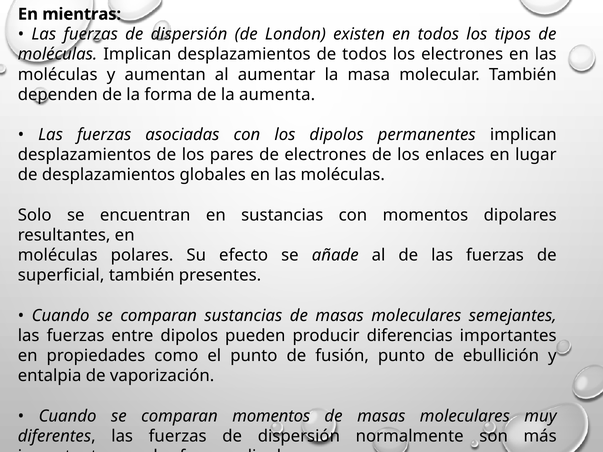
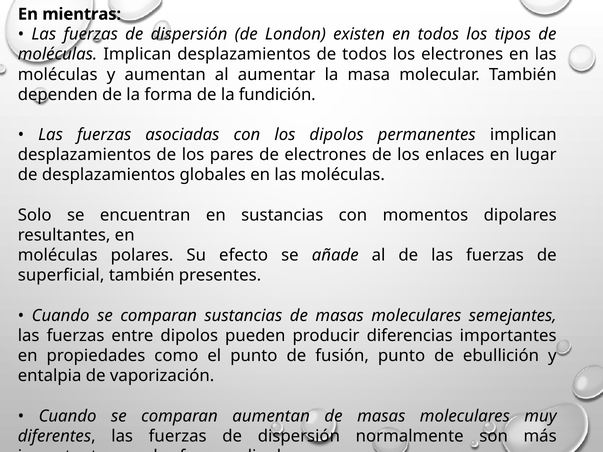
aumenta: aumenta -> fundición (277, 95)
comparan momentos: momentos -> aumentan (271, 416)
